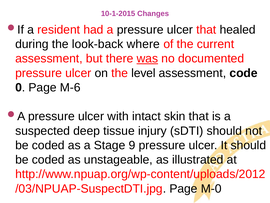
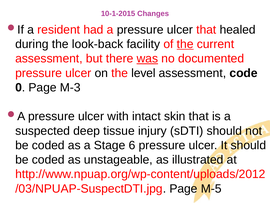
where: where -> facility (143, 44)
the underline: none -> present (185, 44)
M-6: M-6 -> M-3 (70, 87)
9: 9 -> 6 (132, 145)
M-0: M-0 -> M-5 (211, 188)
